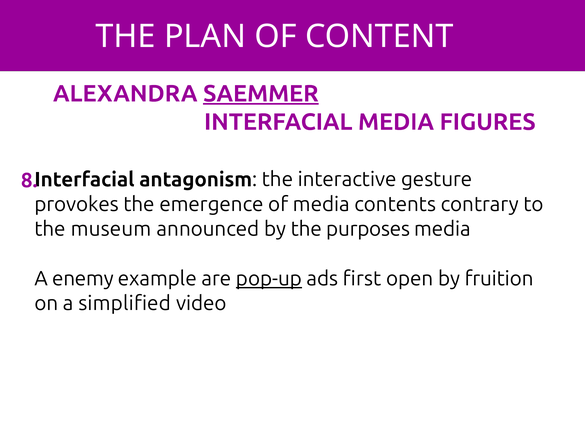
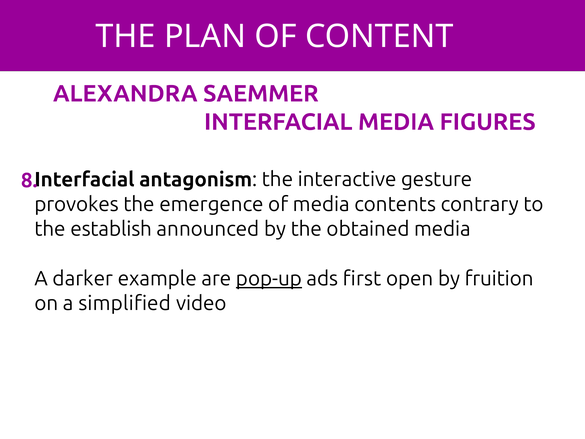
SAEMMER underline: present -> none (261, 94)
museum: museum -> establish (111, 229)
purposes: purposes -> obtained (368, 229)
enemy: enemy -> darker (83, 279)
